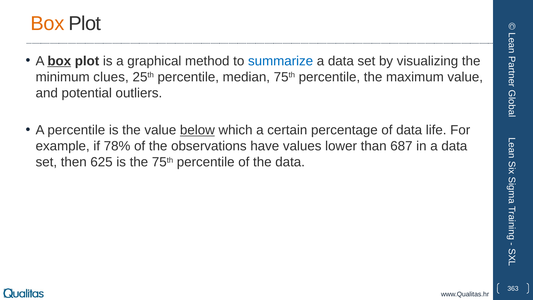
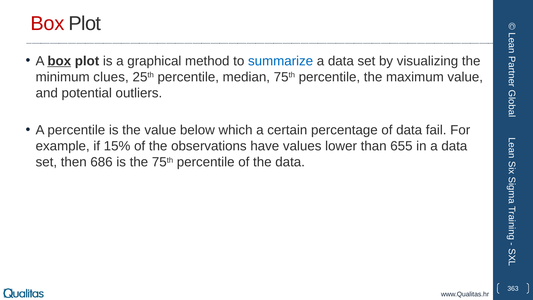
Box colour: orange -> red (47, 24)
below underline: present -> none (197, 130)
life: life -> fail (436, 130)
78%: 78% -> 15% (117, 146)
687: 687 -> 655 (401, 146)
625: 625 -> 686 (102, 162)
